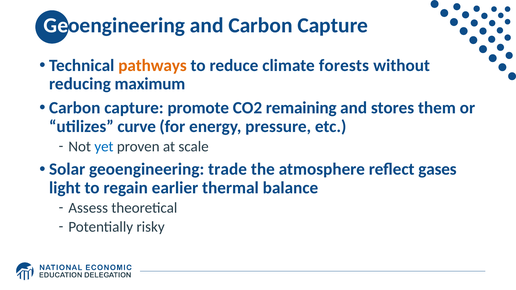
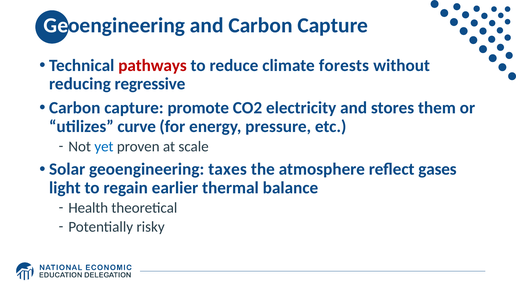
pathways colour: orange -> red (153, 65)
maximum: maximum -> regressive (150, 84)
remaining: remaining -> electricity (301, 108)
trade: trade -> taxes (228, 169)
Assess: Assess -> Health (88, 208)
